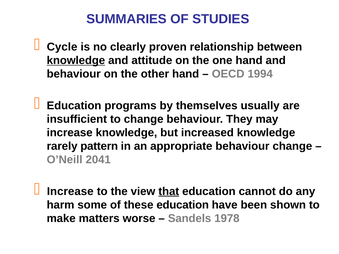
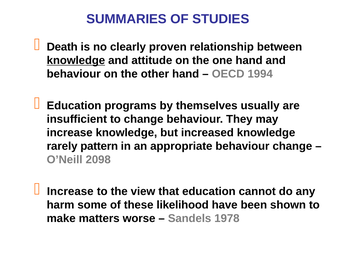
Cycle: Cycle -> Death (62, 47)
2041: 2041 -> 2098 (98, 160)
that underline: present -> none (169, 192)
these education: education -> likelihood (183, 205)
